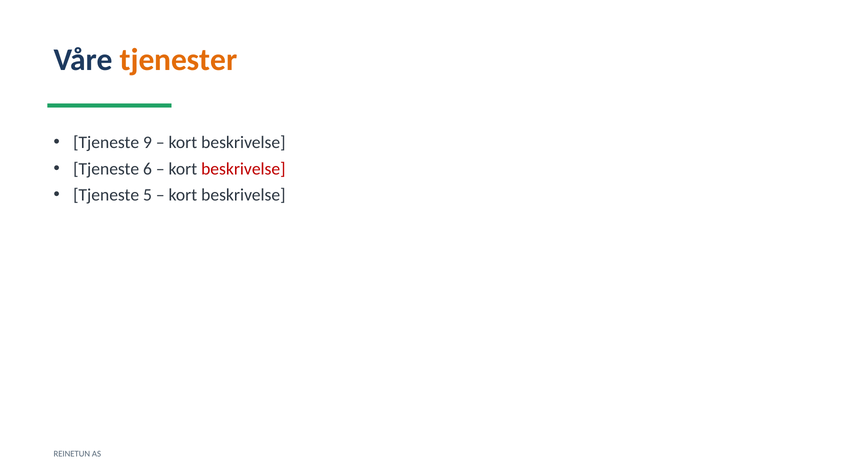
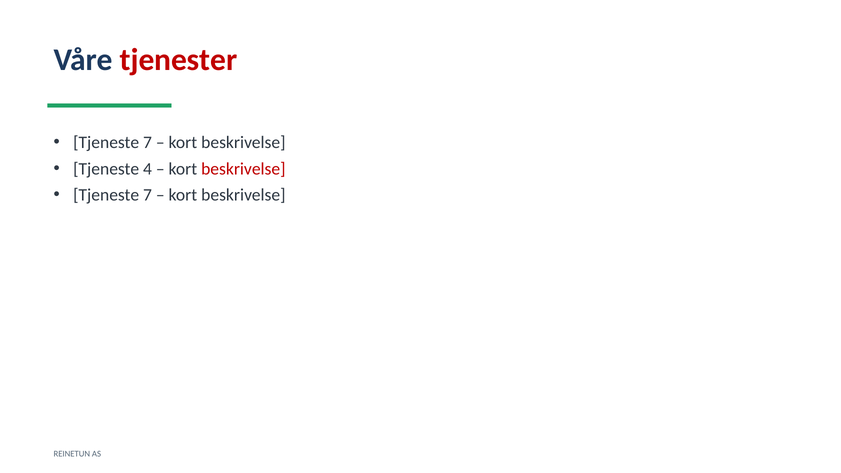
tjenester colour: orange -> red (179, 60)
9: 9 -> 7 (147, 142)
6: 6 -> 4 (147, 169)
5: 5 -> 7 (147, 195)
